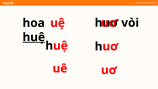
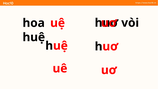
huệ underline: present -> none (34, 37)
